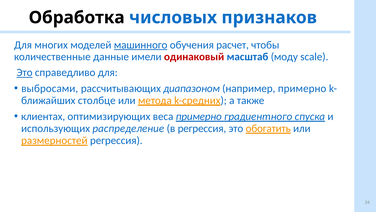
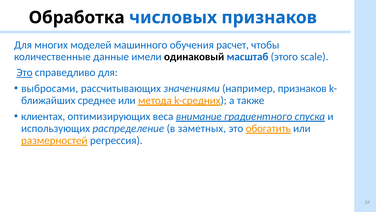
машинного underline: present -> none (141, 45)
одинаковый colour: red -> black (194, 57)
моду: моду -> этого (284, 57)
диапазоном: диапазоном -> значениями (192, 88)
например примерно: примерно -> признаков (302, 88)
столбце: столбце -> среднее (97, 100)
веса примерно: примерно -> внимание (199, 116)
в регрессия: регрессия -> заметных (202, 128)
